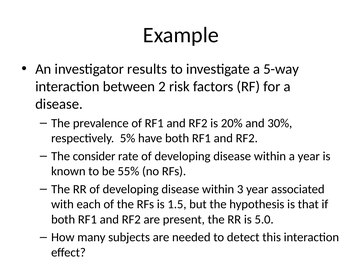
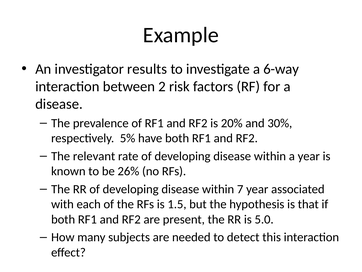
5-way: 5-way -> 6-way (281, 69)
consider: consider -> relevant (94, 156)
55%: 55% -> 26% (128, 171)
3: 3 -> 7 (240, 189)
